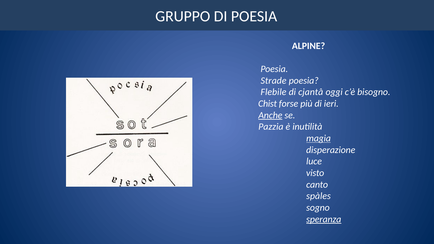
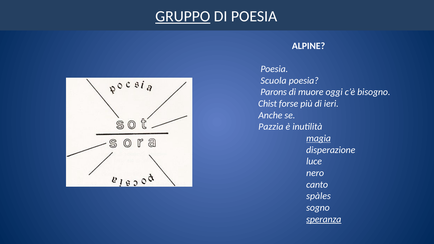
GRUPPO underline: none -> present (183, 16)
Strade: Strade -> Scuola (274, 81)
Flebile: Flebile -> Parons (274, 92)
cjantâ: cjantâ -> muore (311, 92)
Anche underline: present -> none (270, 115)
visto: visto -> nero (315, 173)
